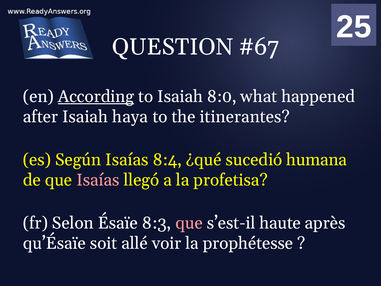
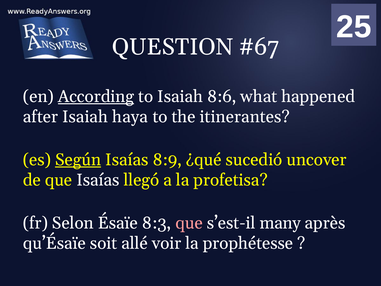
8:0: 8:0 -> 8:6 (222, 96)
Según underline: none -> present (78, 160)
8:4: 8:4 -> 8:9 (167, 160)
humana: humana -> uncover (316, 160)
Isaías colour: pink -> white (98, 180)
haute: haute -> many (280, 223)
